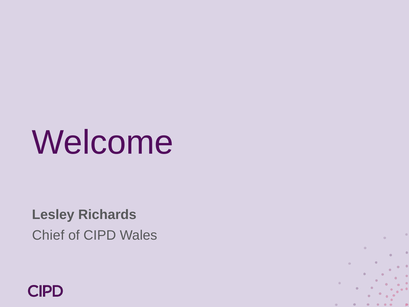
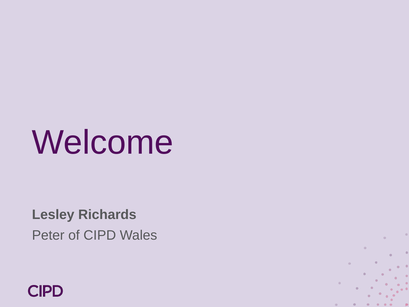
Chief: Chief -> Peter (48, 235)
